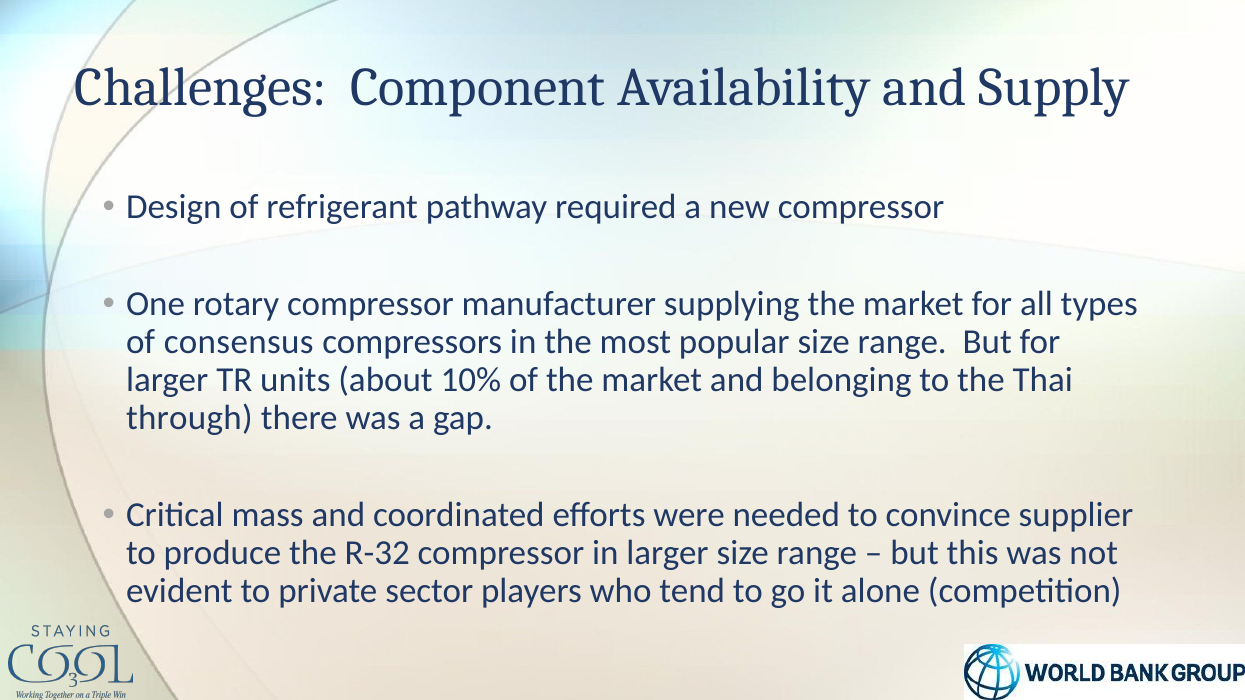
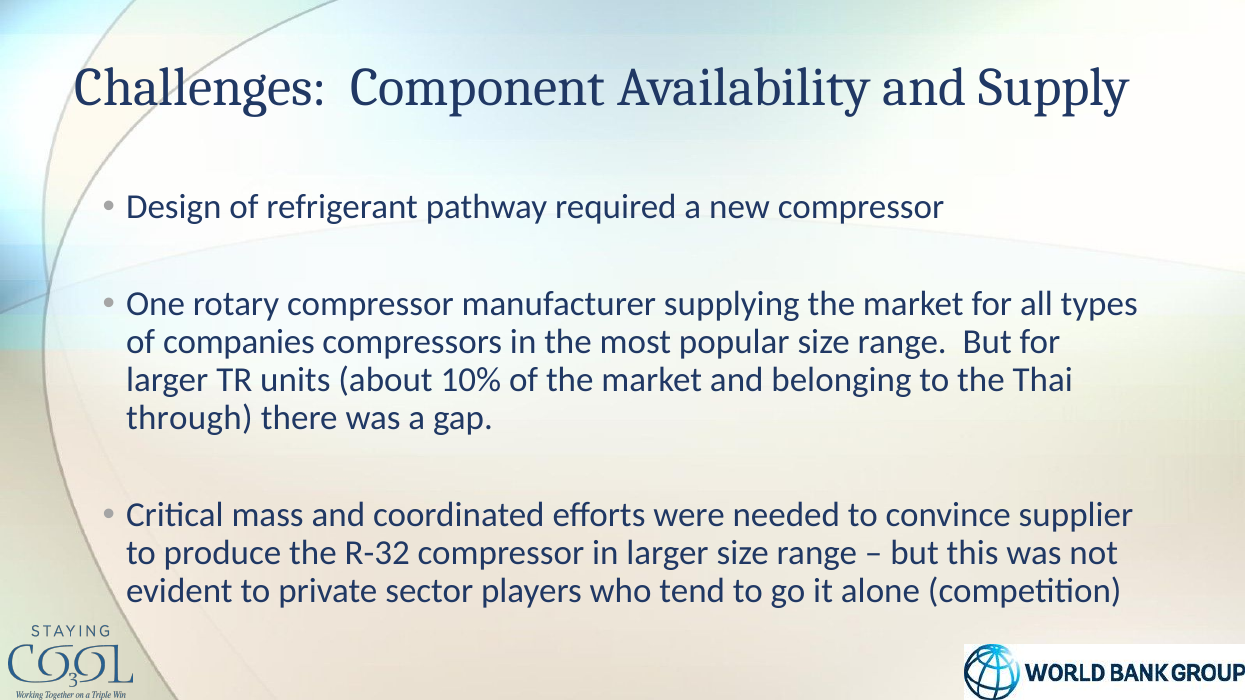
consensus: consensus -> companies (239, 342)
